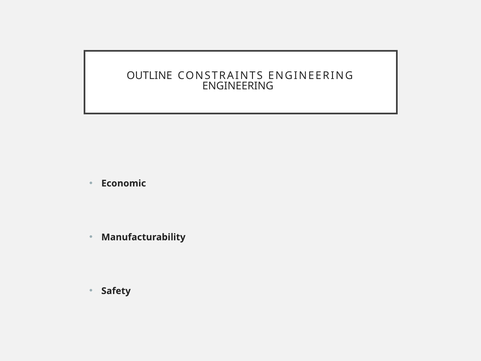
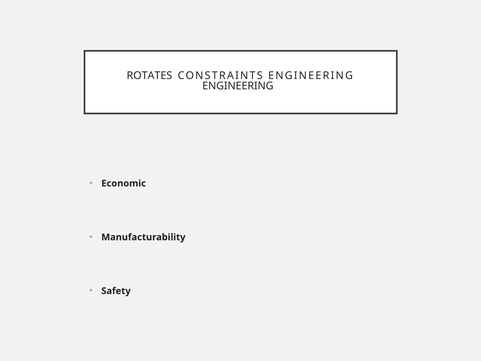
OUTLINE: OUTLINE -> ROTATES (149, 76)
